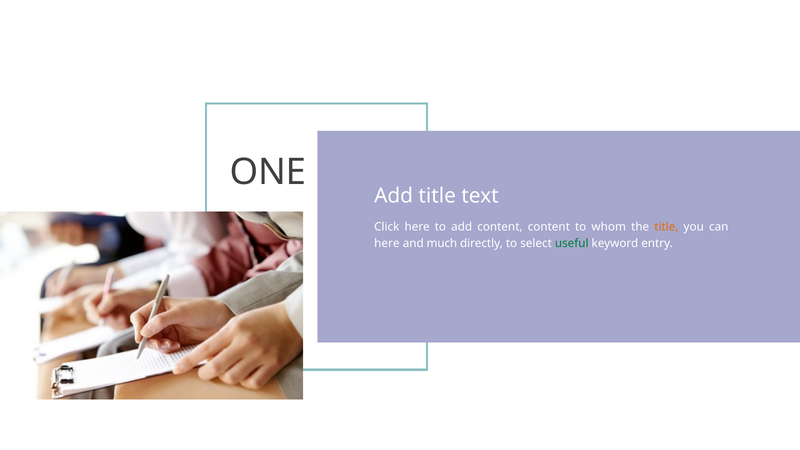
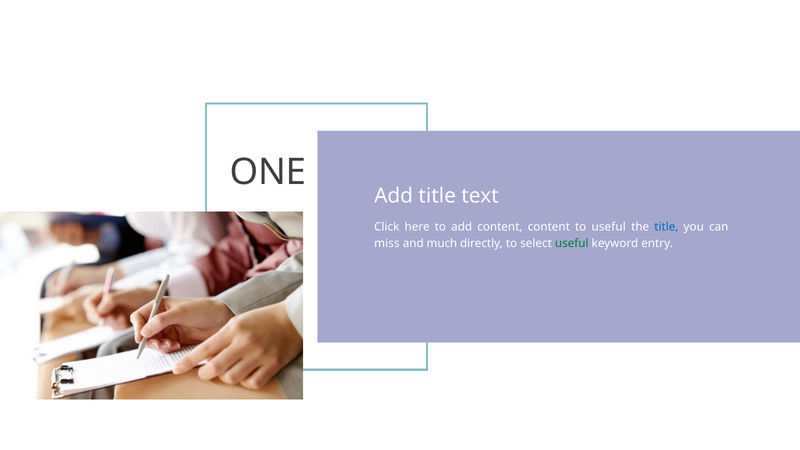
to whom: whom -> useful (609, 227)
title colour: orange -> blue (666, 227)
here: here -> miss (387, 244)
